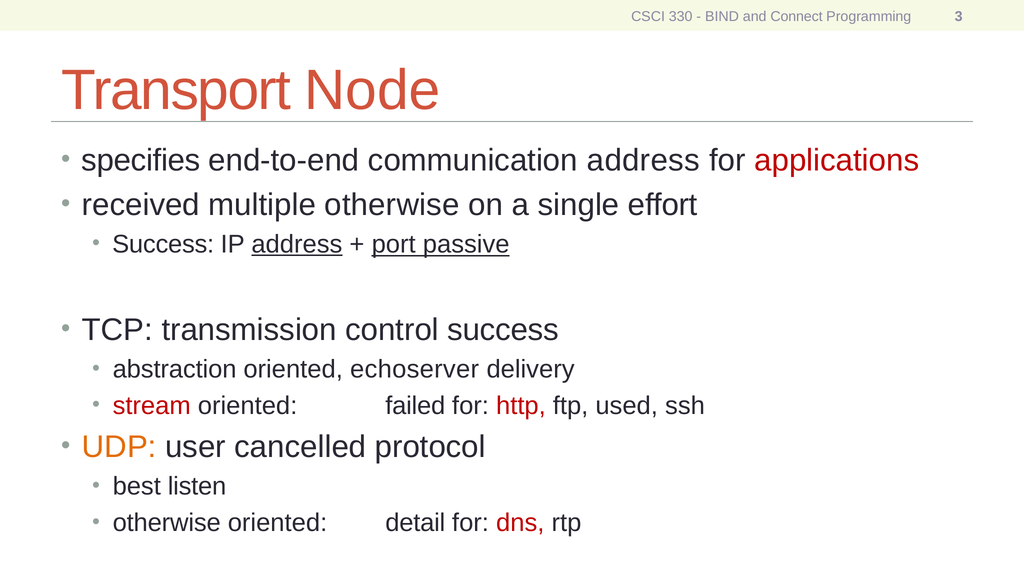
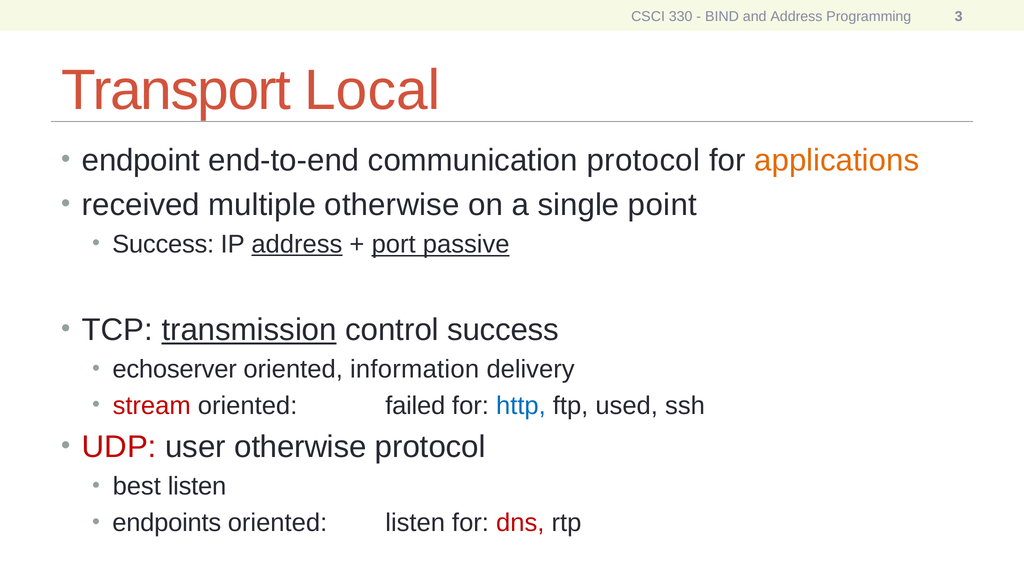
and Connect: Connect -> Address (796, 16)
Node: Node -> Local (372, 90)
specifies: specifies -> endpoint (141, 160)
communication address: address -> protocol (643, 160)
applications colour: red -> orange (837, 160)
effort: effort -> point (662, 205)
transmission underline: none -> present (249, 330)
abstraction: abstraction -> echoserver (175, 369)
echoserver: echoserver -> information (415, 369)
http colour: red -> blue (521, 406)
UDP colour: orange -> red (119, 447)
user cancelled: cancelled -> otherwise (300, 447)
otherwise: otherwise -> endpoints (167, 523)
oriented detail: detail -> listen (415, 523)
